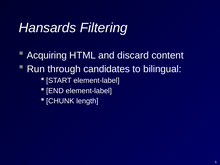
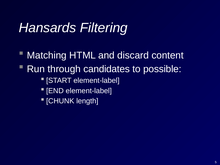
Acquiring: Acquiring -> Matching (47, 55)
bilingual: bilingual -> possible (162, 69)
